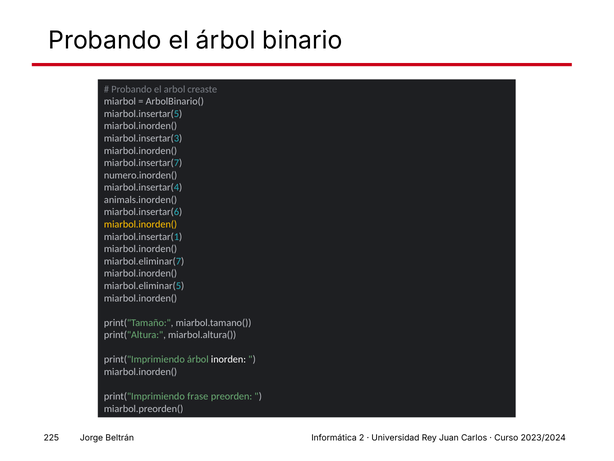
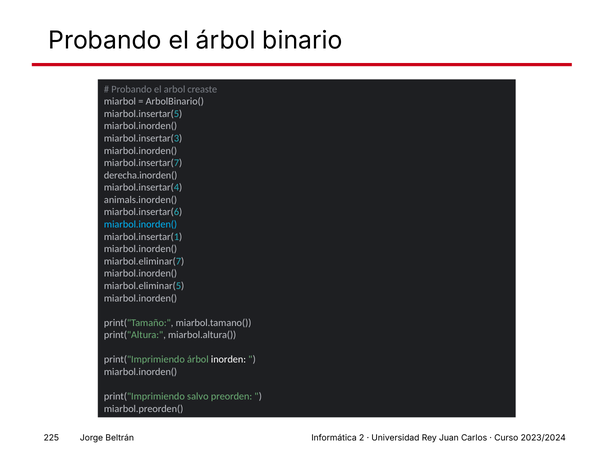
numero.inorden(: numero.inorden( -> derecha.inorden( (141, 175)
miarbol.inorden( colour: yellow -> light blue (141, 224)
frase: frase -> salvo (198, 396)
